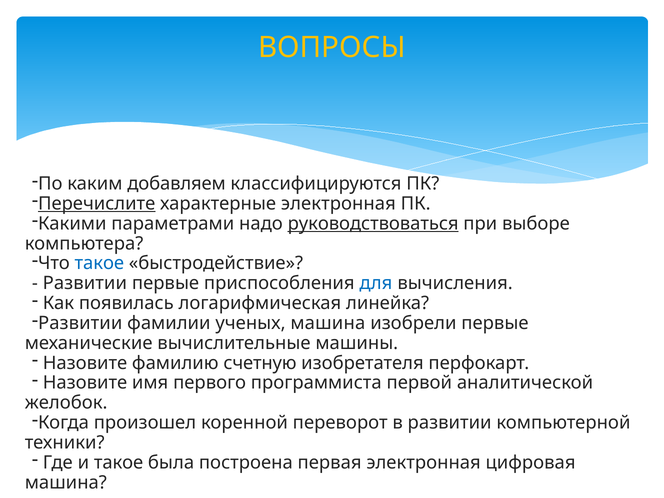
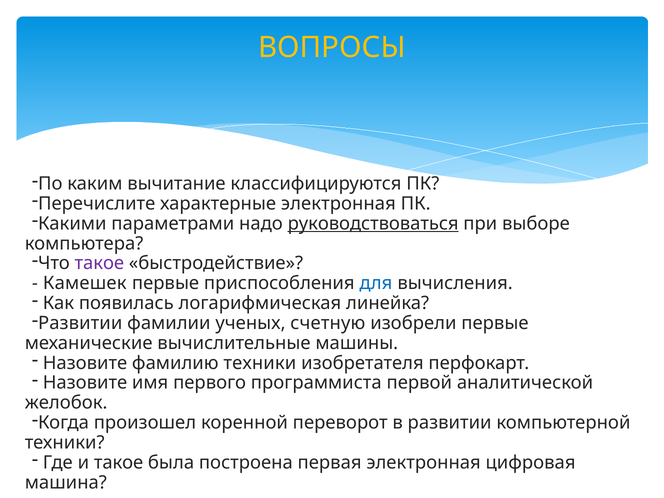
добавляем: добавляем -> вычитание (176, 184)
Перечислите underline: present -> none (97, 204)
такое colour: blue -> purple (99, 263)
Развитии: Развитии -> Камешек (85, 283)
ученых машина: машина -> счетную (328, 323)
фамилию счетную: счетную -> техники (260, 363)
